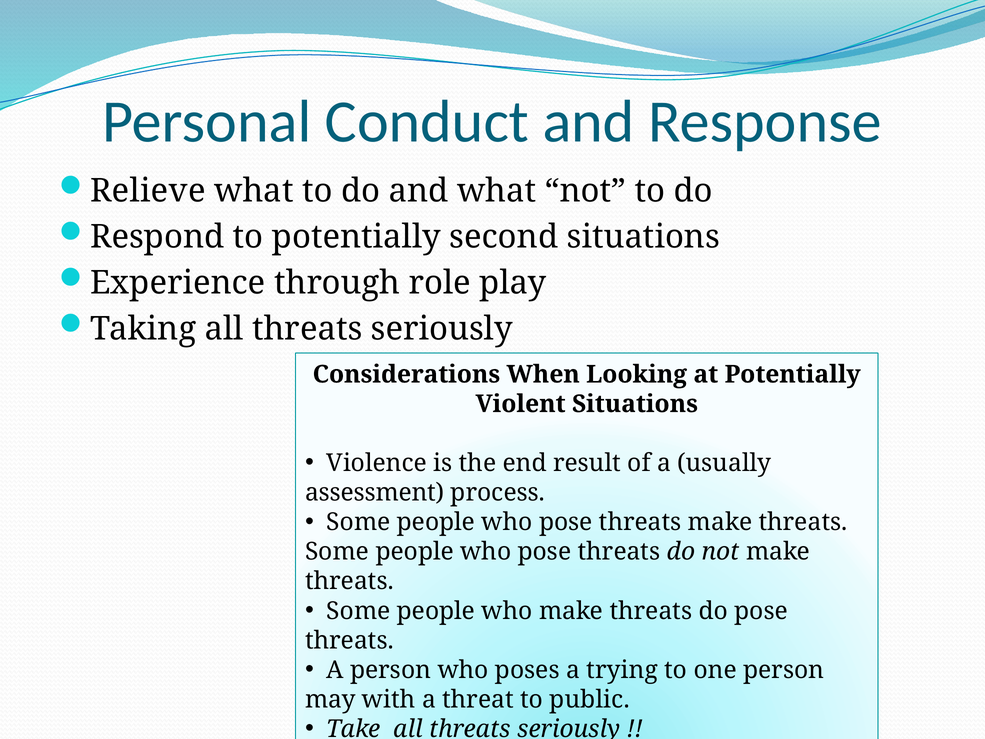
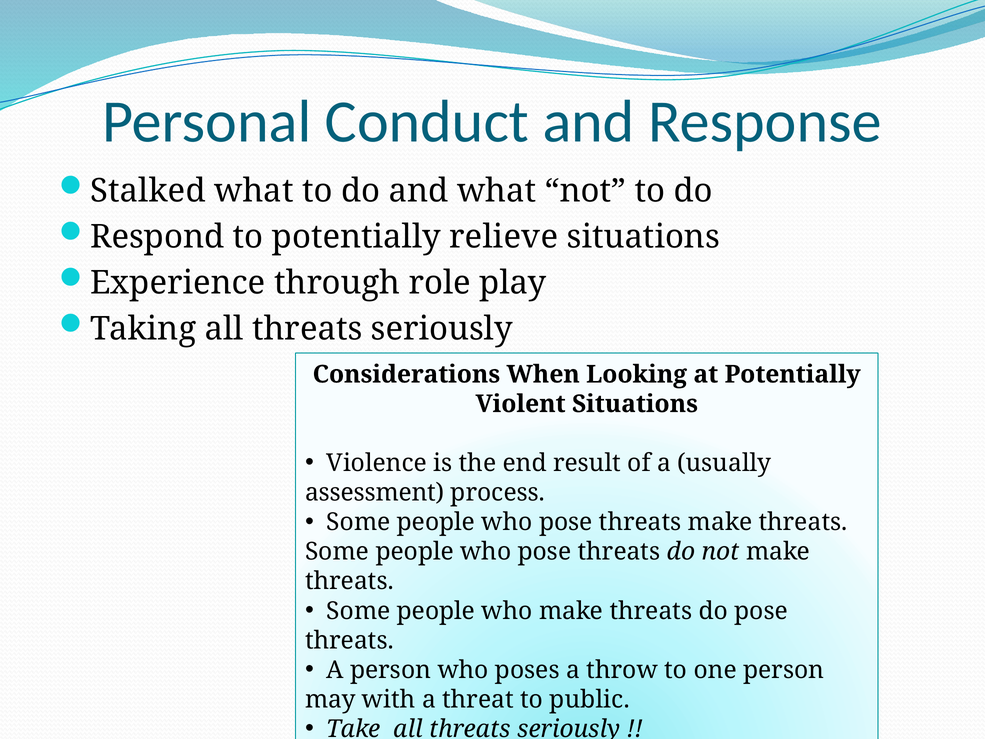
Relieve: Relieve -> Stalked (148, 191)
second: second -> relieve (504, 237)
trying: trying -> throw (622, 670)
